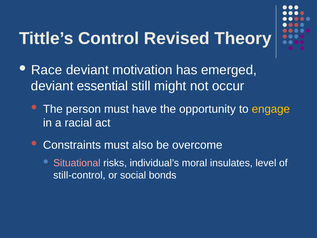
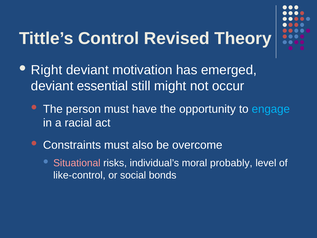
Race: Race -> Right (47, 70)
engage colour: yellow -> light blue (271, 109)
insulates: insulates -> probably (231, 163)
still-control: still-control -> like-control (79, 175)
